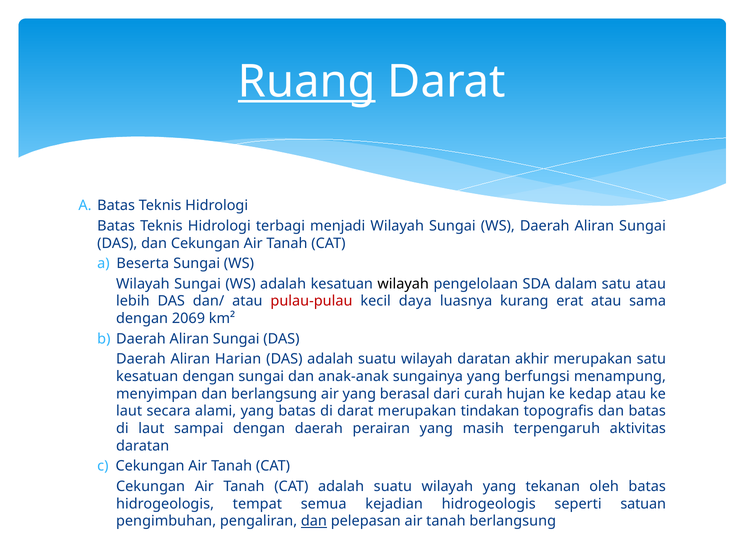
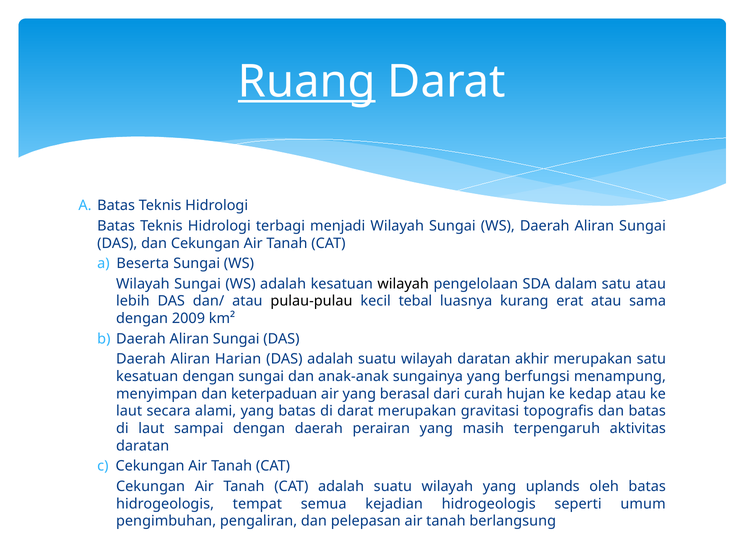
pulau-pulau colour: red -> black (311, 301)
daya: daya -> tebal (415, 301)
2069: 2069 -> 2009 (188, 319)
dan berlangsung: berlangsung -> keterpaduan (274, 394)
tindakan: tindakan -> gravitasi (490, 411)
tekanan: tekanan -> uplands (553, 486)
satuan: satuan -> umum (643, 504)
dan underline: present -> none (314, 521)
